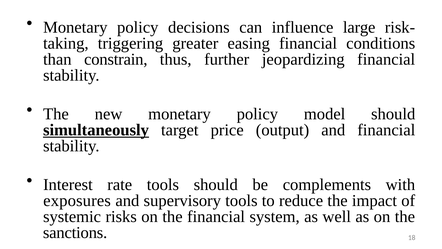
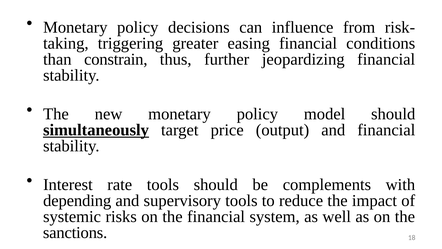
large: large -> from (359, 27)
exposures: exposures -> depending (77, 200)
